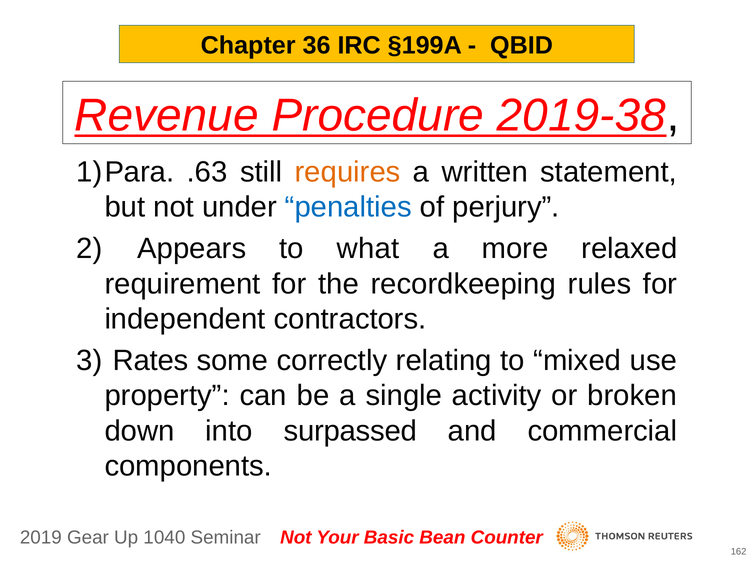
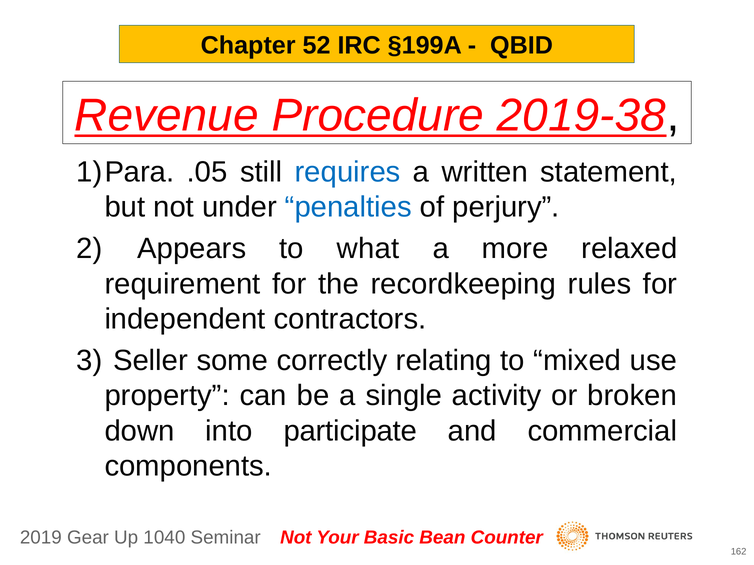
36: 36 -> 52 (317, 46)
.63: .63 -> .05 (207, 172)
requires colour: orange -> blue (348, 172)
Rates: Rates -> Seller (151, 361)
surpassed: surpassed -> participate (350, 431)
